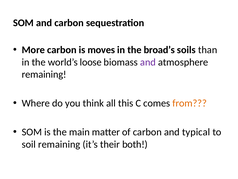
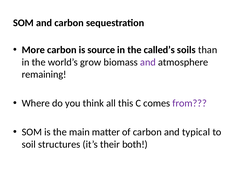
moves: moves -> source (101, 50)
broad’s: broad’s -> called’s (159, 50)
loose: loose -> grow (91, 62)
from colour: orange -> purple (190, 103)
soil remaining: remaining -> structures (59, 144)
